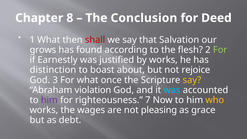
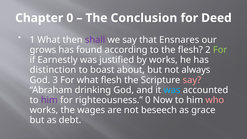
Chapter 8: 8 -> 0 (70, 18)
shall colour: red -> purple (95, 40)
Salvation: Salvation -> Ensnares (179, 40)
rejoice: rejoice -> always (196, 70)
what once: once -> flesh (111, 80)
say colour: yellow -> pink (192, 80)
violation: violation -> drinking (93, 90)
righteousness 7: 7 -> 0 (148, 100)
who colour: yellow -> pink (215, 100)
pleasing: pleasing -> beseech (159, 110)
